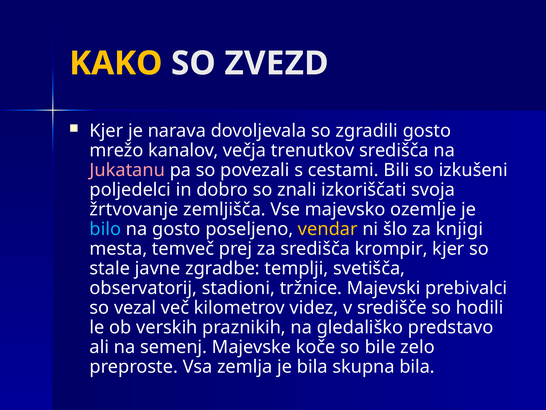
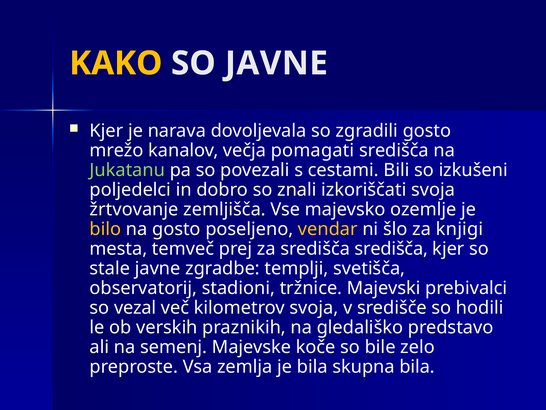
SO ZVEZD: ZVEZD -> JAVNE (276, 63)
trenutkov: trenutkov -> pomagati (313, 150)
Jukatanu colour: pink -> light green (127, 170)
bilo colour: light blue -> yellow (105, 229)
središča krompir: krompir -> središča (391, 249)
kilometrov videz: videz -> svoja (314, 308)
